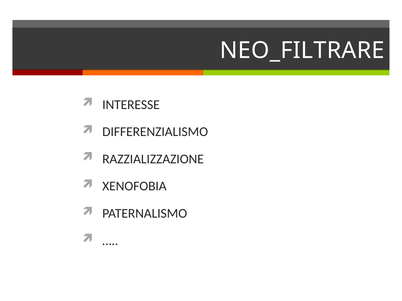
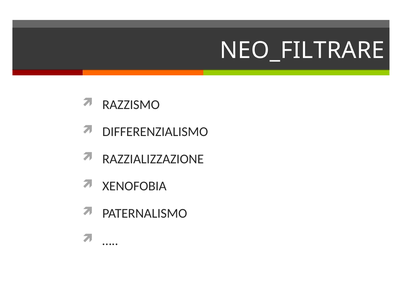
INTERESSE: INTERESSE -> RAZZISMO (131, 105)
